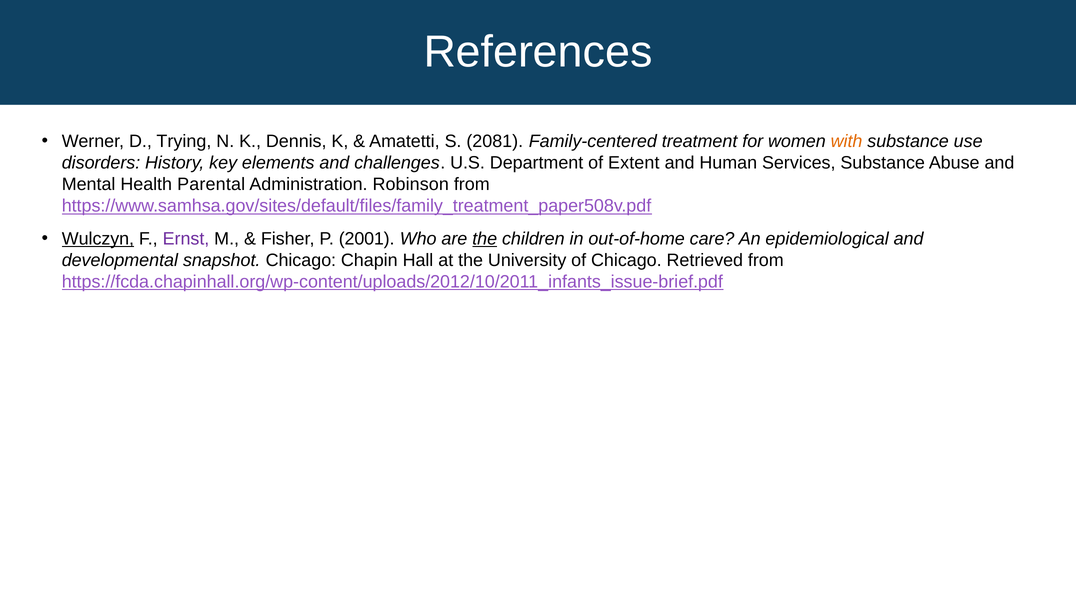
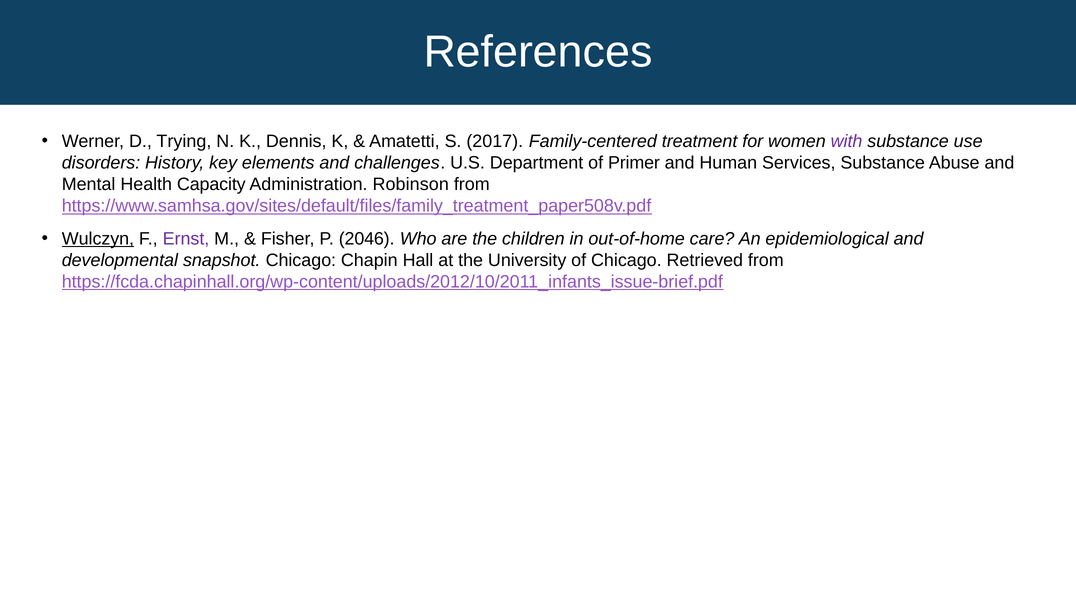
2081: 2081 -> 2017 (495, 142)
with colour: orange -> purple (847, 142)
Extent: Extent -> Primer (634, 163)
Parental: Parental -> Capacity (211, 185)
2001: 2001 -> 2046 (367, 239)
the underline: present -> none (485, 239)
